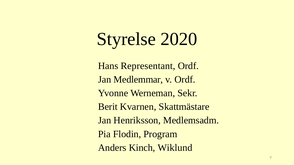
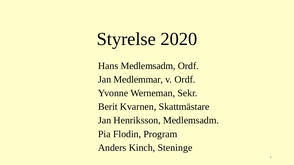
Hans Representant: Representant -> Medlemsadm (148, 66)
Wiklund: Wiklund -> Steninge (175, 148)
